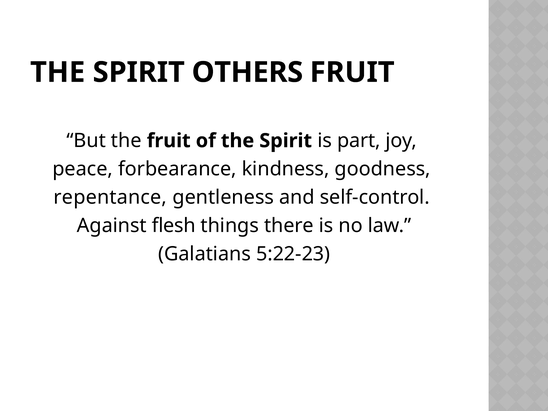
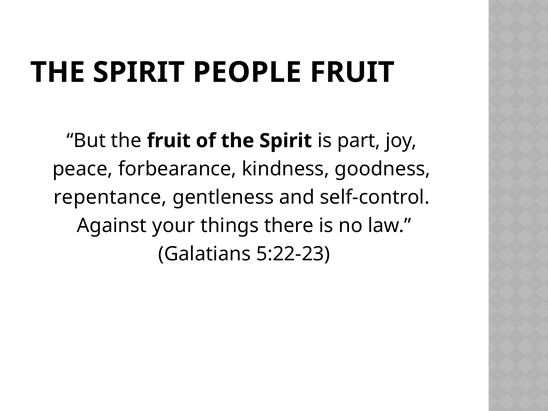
OTHERS: OTHERS -> PEOPLE (247, 72)
flesh: flesh -> your (174, 226)
